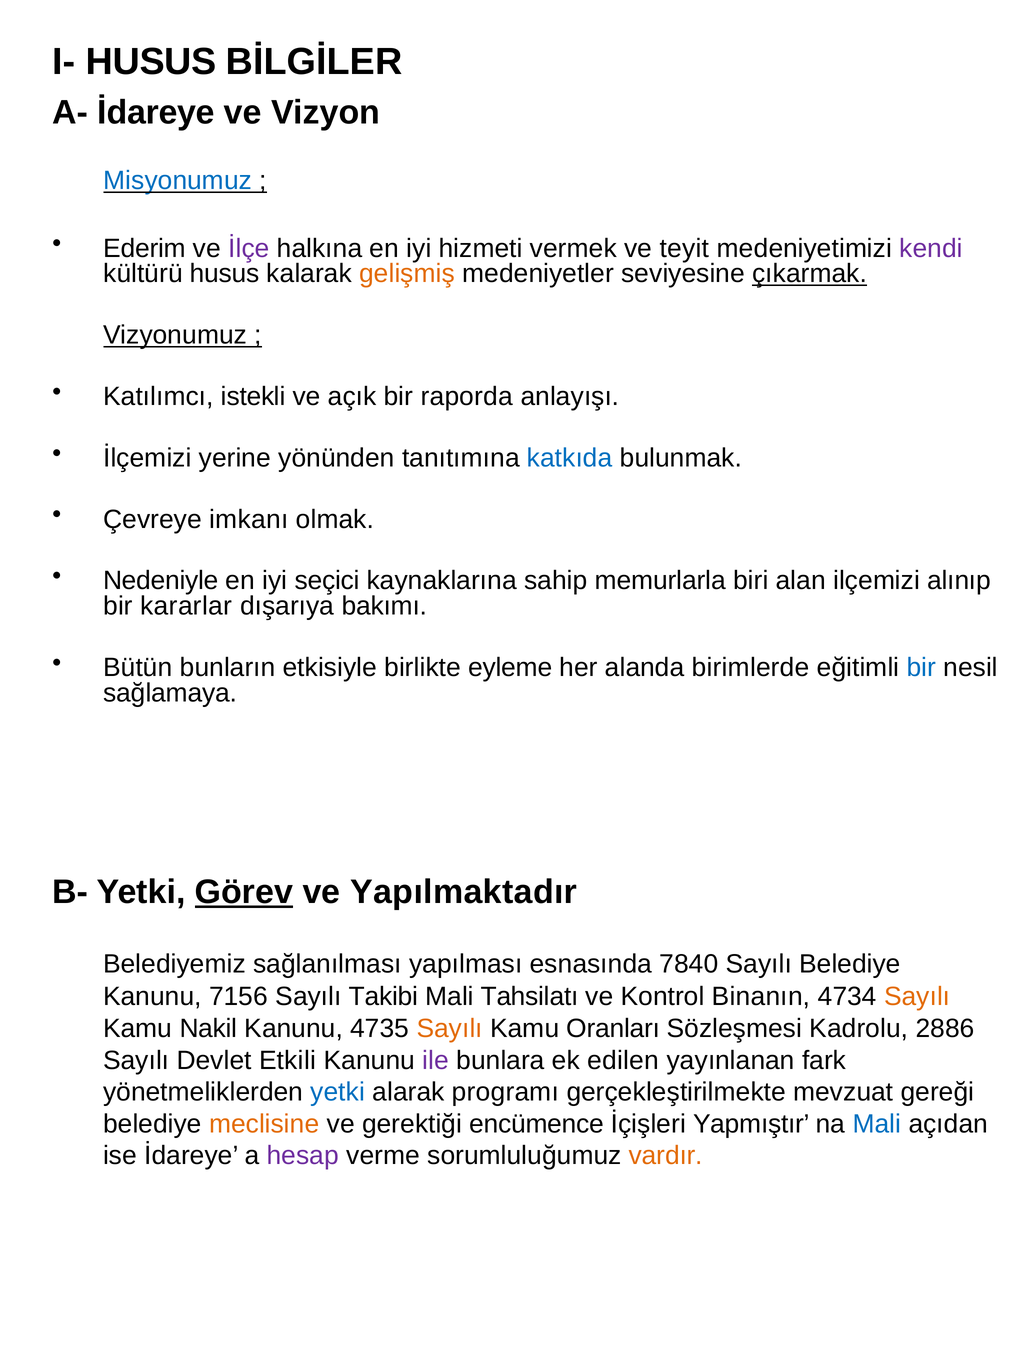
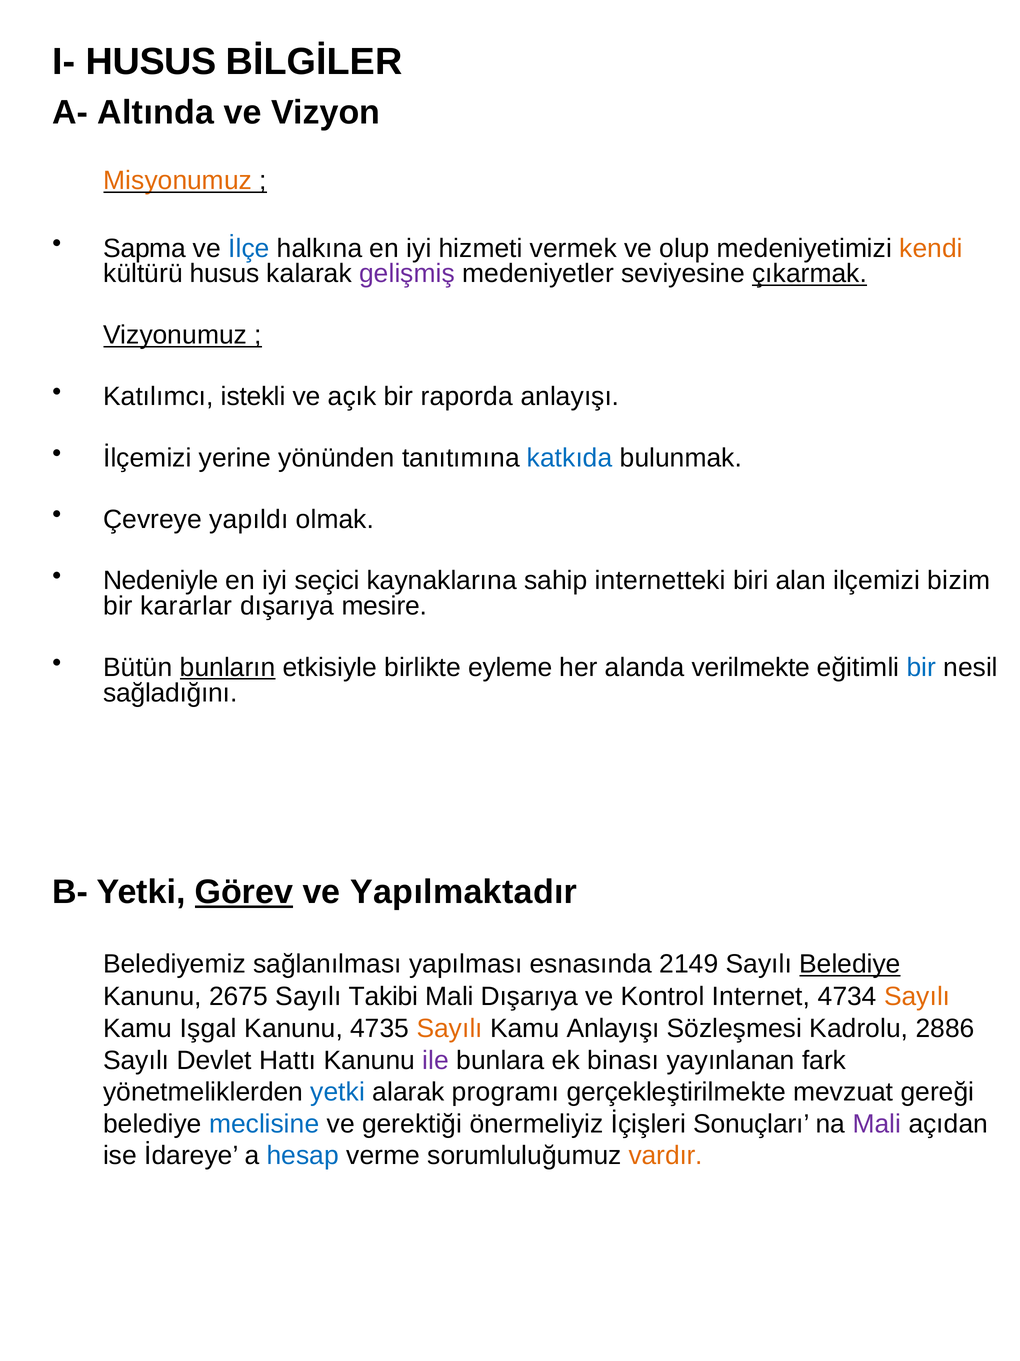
A- İdareye: İdareye -> Altında (156, 113)
Misyonumuz colour: blue -> orange (178, 180)
Ederim: Ederim -> Sapma (145, 248)
İlçe colour: purple -> blue (249, 248)
teyit: teyit -> olup (684, 248)
kendi colour: purple -> orange (931, 248)
gelişmiş colour: orange -> purple (407, 273)
imkanı: imkanı -> yapıldı (249, 519)
memurlarla: memurlarla -> internetteki (660, 580)
alınıp: alınıp -> bizim (959, 580)
bakımı: bakımı -> mesire (384, 606)
bunların underline: none -> present (228, 667)
birimlerde: birimlerde -> verilmekte (751, 667)
sağlamaya: sağlamaya -> sağladığını (170, 692)
7840: 7840 -> 2149 (689, 964)
Belediye underline: none -> present (850, 964)
7156: 7156 -> 2675 (238, 996)
Mali Tahsilatı: Tahsilatı -> Dışarıya (529, 996)
Binanın: Binanın -> Internet (761, 996)
Nakil: Nakil -> Işgal (208, 1028)
Kamu Oranları: Oranları -> Anlayışı (613, 1028)
Etkili: Etkili -> Hattı (288, 1060)
edilen: edilen -> binası (623, 1060)
meclisine colour: orange -> blue (264, 1123)
encümence: encümence -> önermeliyiz (537, 1123)
Yapmıştır: Yapmıştır -> Sonuçları (751, 1123)
Mali colour: blue -> purple (877, 1123)
hesap colour: purple -> blue (303, 1155)
